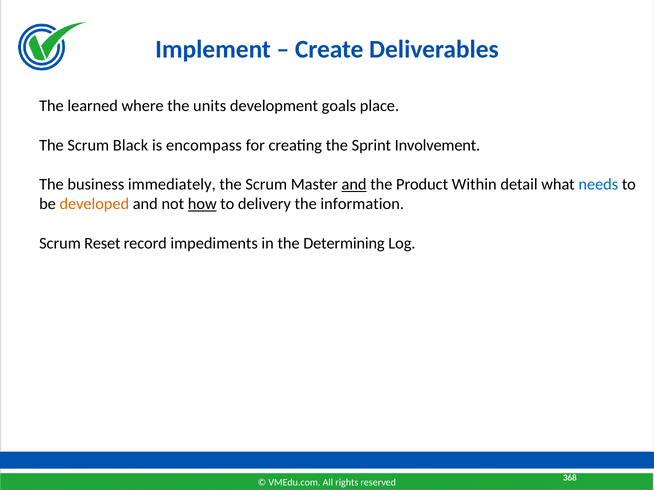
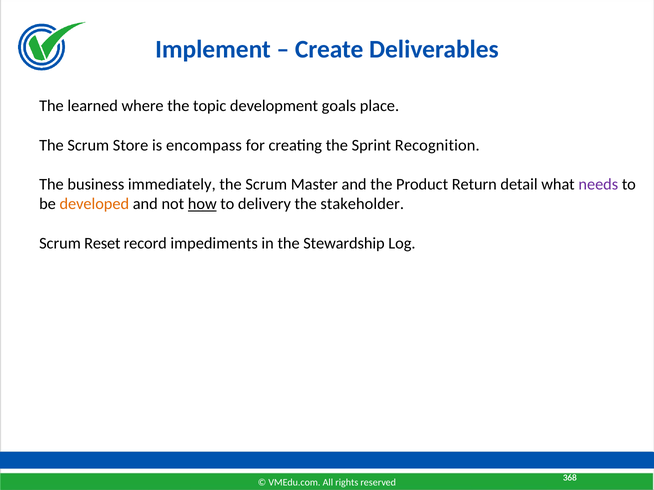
units: units -> topic (210, 106)
Black: Black -> Store (131, 145)
Involvement: Involvement -> Recognition (437, 145)
and underline: present -> none (354, 185)
Within: Within -> Return (474, 185)
needs colour: blue -> purple (598, 185)
information: information -> stakeholder (362, 204)
Determining: Determining -> Stewardship (344, 243)
